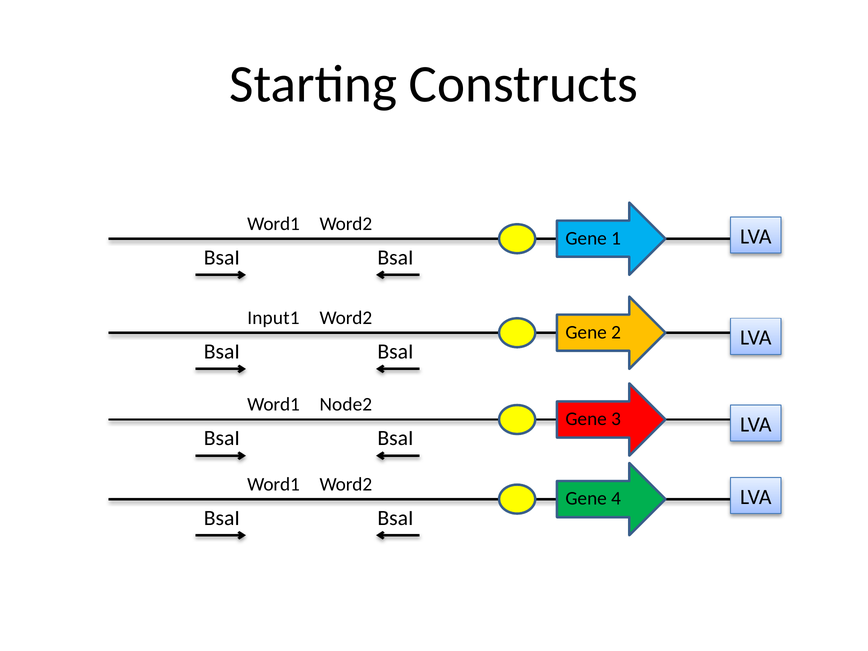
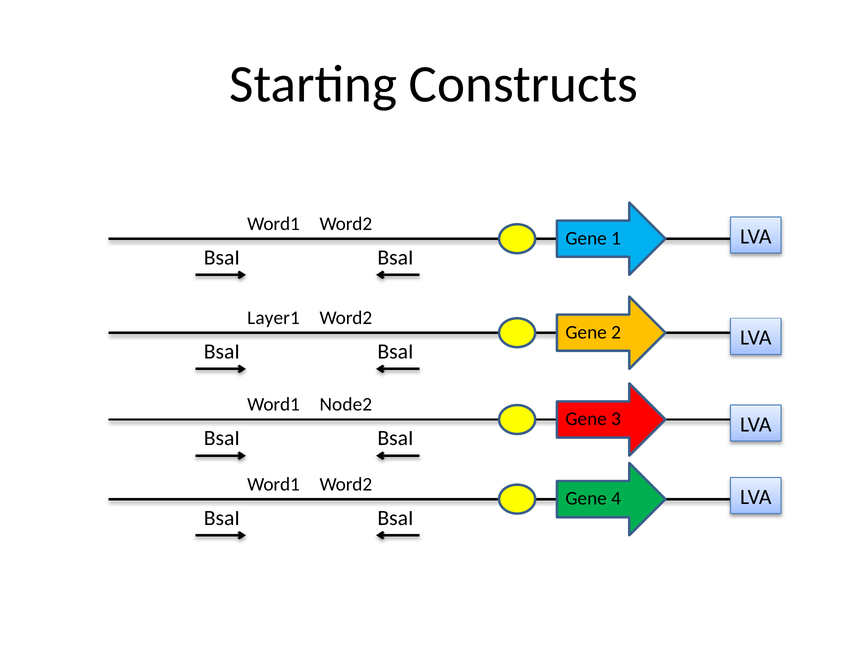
Input1: Input1 -> Layer1 (273, 318)
